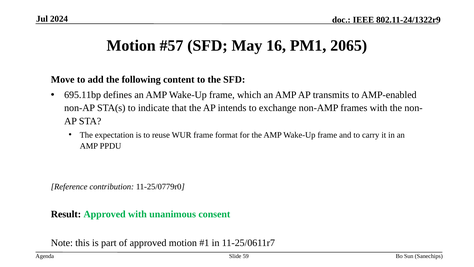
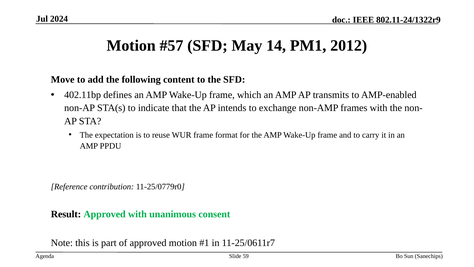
16: 16 -> 14 (276, 46)
2065: 2065 -> 2012 (349, 46)
695.11bp: 695.11bp -> 402.11bp (83, 95)
